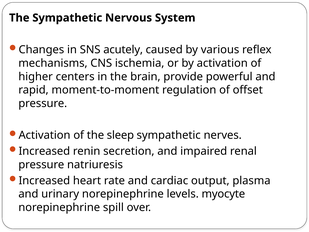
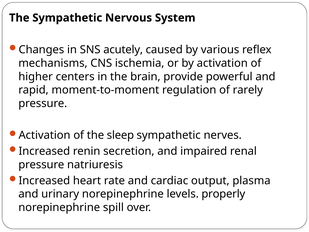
offset: offset -> rarely (248, 90)
myocyte: myocyte -> properly (223, 194)
